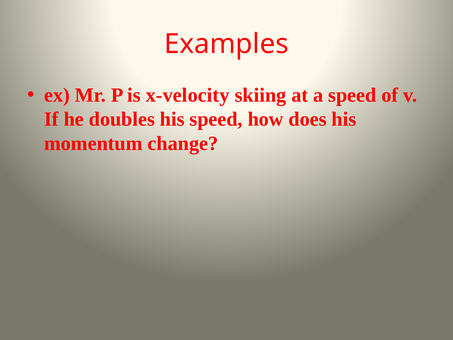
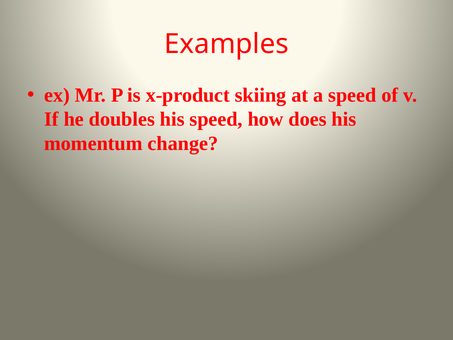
x-velocity: x-velocity -> x-product (188, 95)
